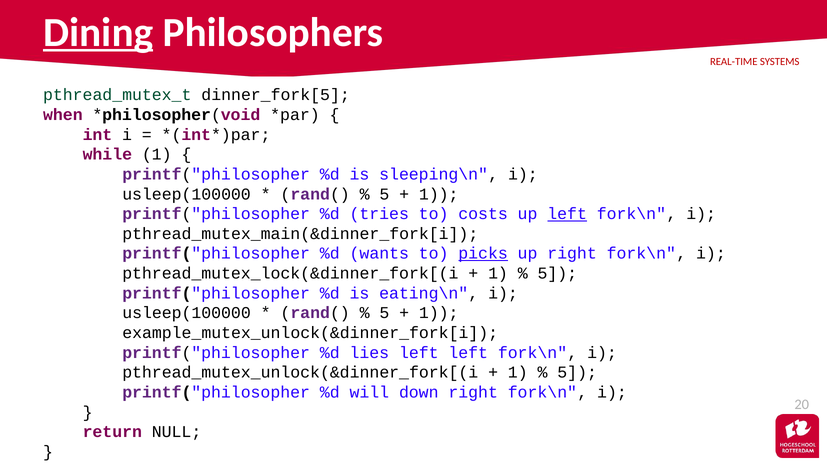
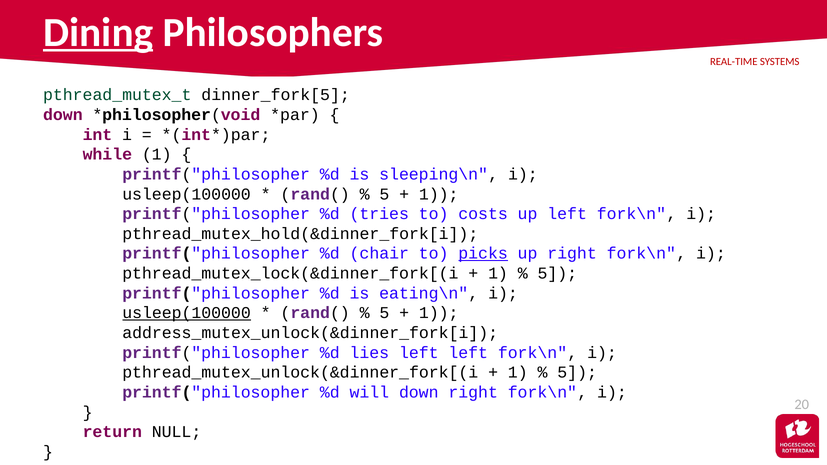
when: when -> down (63, 115)
left underline: present -> none (567, 214)
pthread_mutex_main(&dinner_fork[i: pthread_mutex_main(&dinner_fork[i -> pthread_mutex_hold(&dinner_fork[i (300, 234)
wants: wants -> chair (379, 254)
usleep(100000 underline: none -> present (187, 313)
example_mutex_unlock(&dinner_fork[i: example_mutex_unlock(&dinner_fork[i -> address_mutex_unlock(&dinner_fork[i (310, 333)
